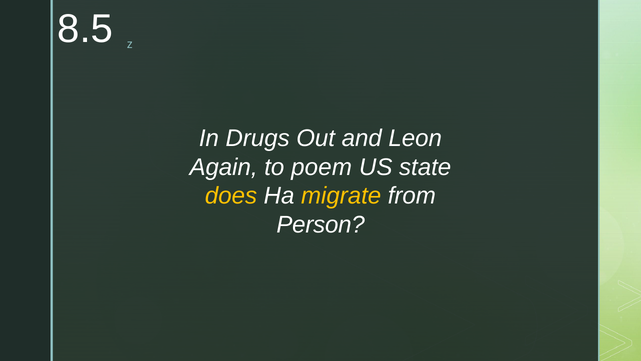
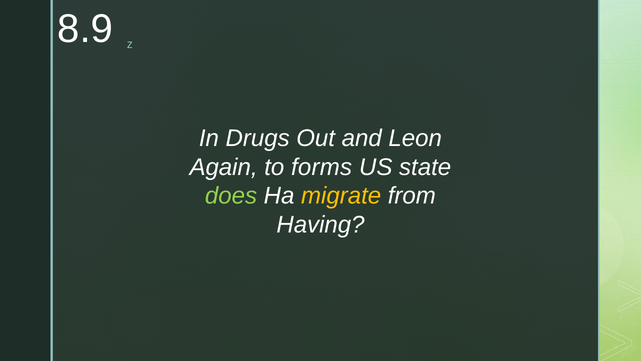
8.5: 8.5 -> 8.9 (85, 29)
poem: poem -> forms (322, 167)
does colour: yellow -> light green (231, 196)
Person: Person -> Having (320, 225)
